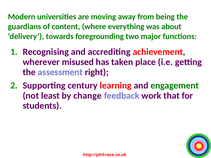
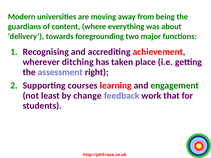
misused: misused -> ditching (78, 62)
century: century -> courses (83, 86)
